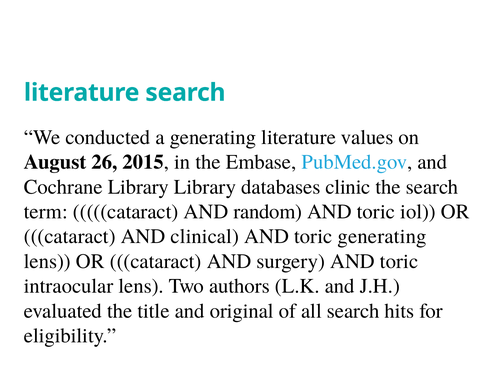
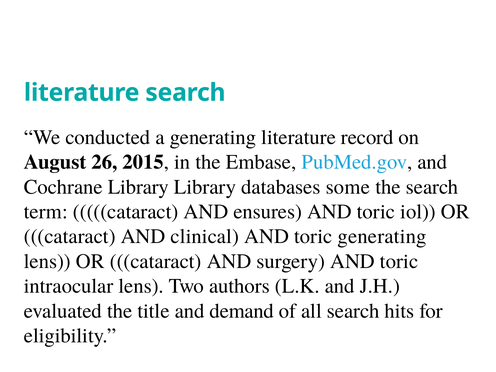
values: values -> record (367, 137)
clinic: clinic -> some (348, 187)
random: random -> ensures (268, 212)
original: original -> demand (242, 311)
